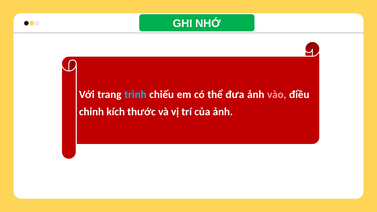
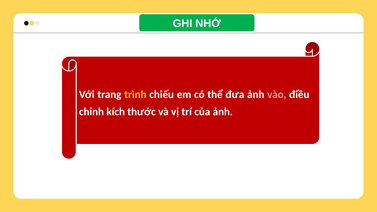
trình colour: light blue -> yellow (135, 95)
